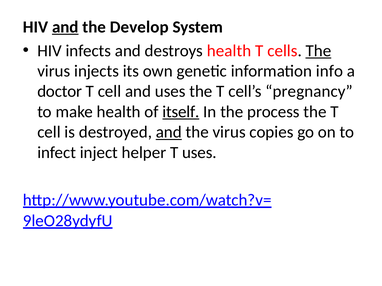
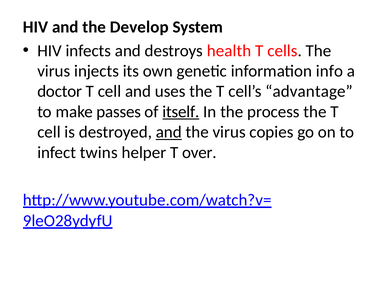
and underline: present -> none (65, 27)
The underline: present -> none (318, 51)
pregnancy: pregnancy -> advantage (309, 92)
make health: health -> passes (119, 112)
inject: inject -> twins (99, 153)
T uses: uses -> over (199, 153)
